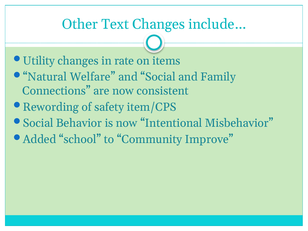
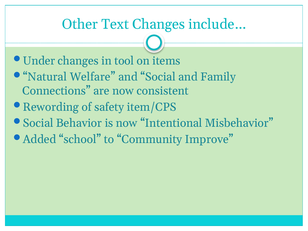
Utility: Utility -> Under (39, 61)
rate: rate -> tool (124, 61)
